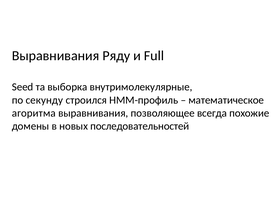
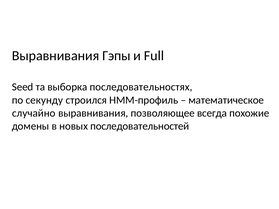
Ряду: Ряду -> Гэпы (116, 56)
внутримолекулярные: внутримолекулярные -> последовательностях (141, 87)
агоритма: агоритма -> случайно (34, 113)
